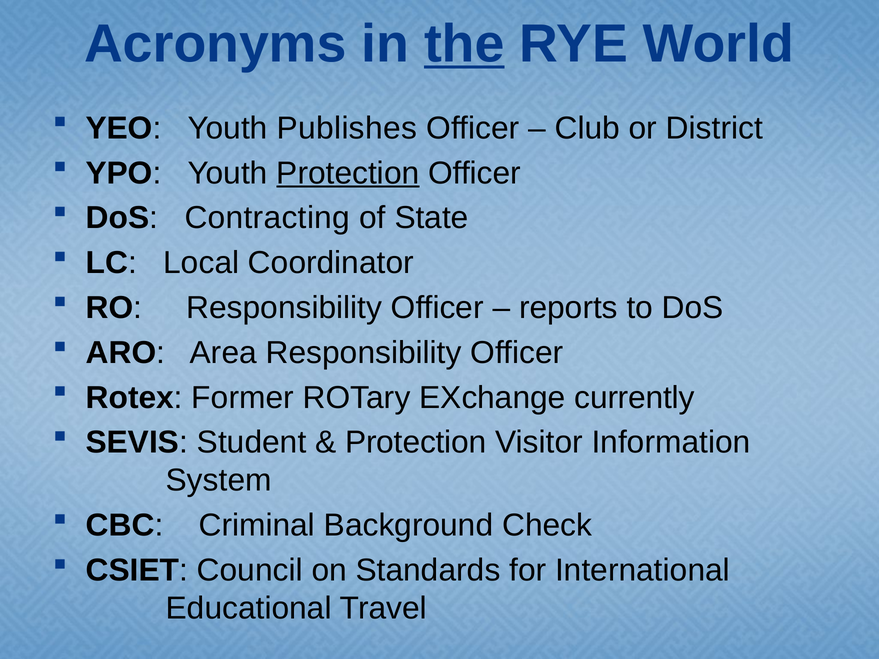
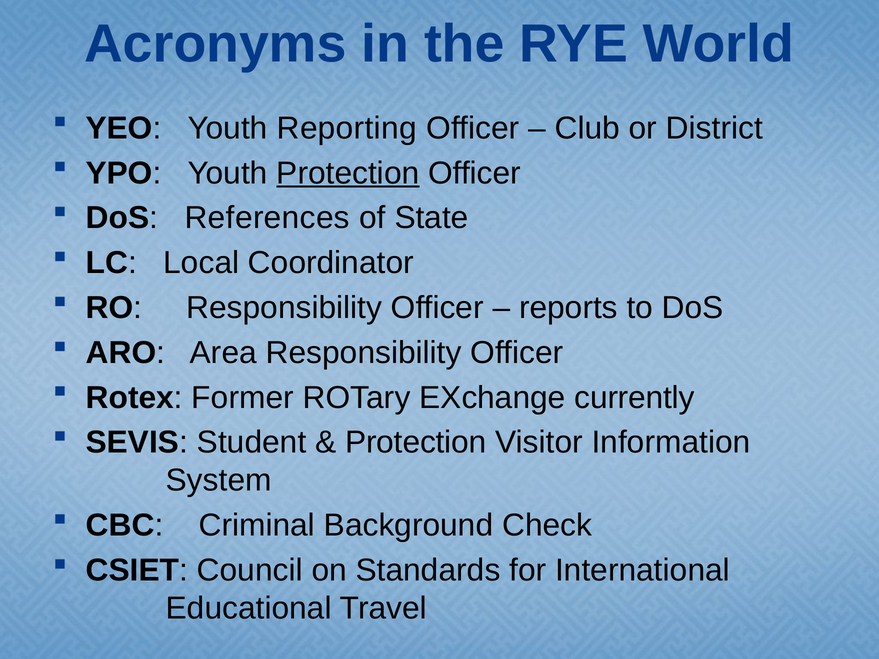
the underline: present -> none (464, 44)
Publishes: Publishes -> Reporting (347, 128)
Contracting: Contracting -> References (267, 218)
